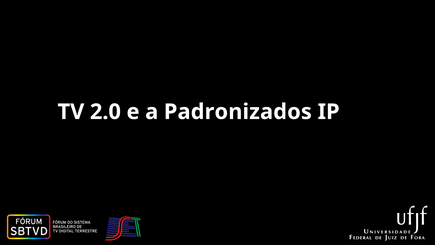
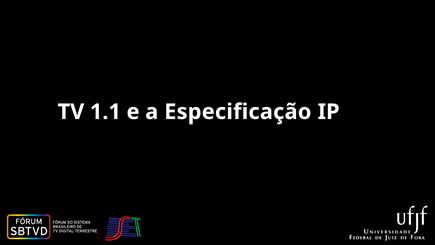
2.0: 2.0 -> 1.1 (105, 112)
Padronizados: Padronizados -> Especificação (238, 112)
